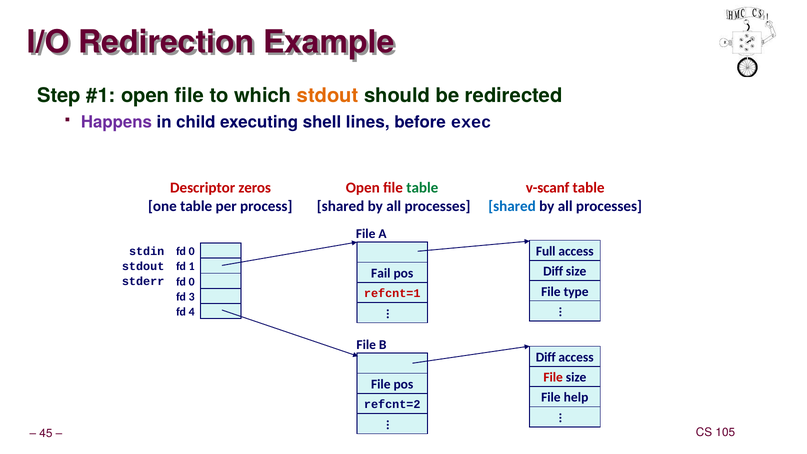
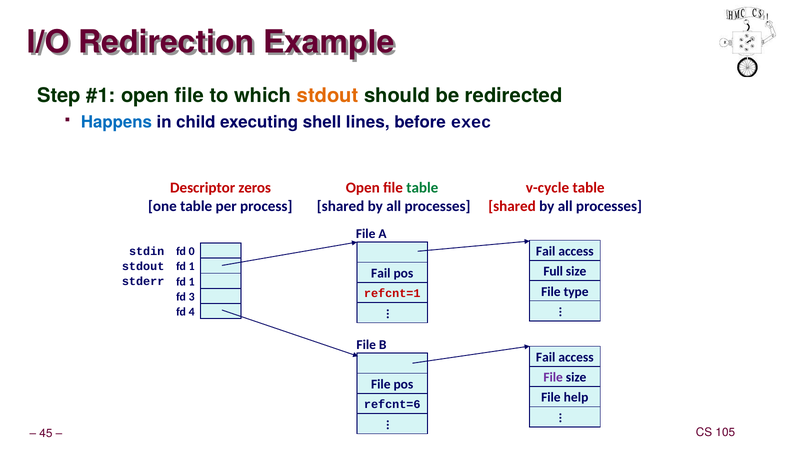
Happens colour: purple -> blue (116, 122)
v-scanf: v-scanf -> v-cycle (547, 188)
shared colour: blue -> red (512, 206)
stdin Full: Full -> Fail (546, 251)
Diff: Diff -> Full (553, 271)
0: 0 -> 1 (192, 282)
Diff: Diff -> Fail (546, 357)
File colour: red -> purple (553, 377)
refcnt=2: refcnt=2 -> refcnt=6 (392, 404)
